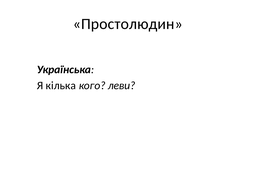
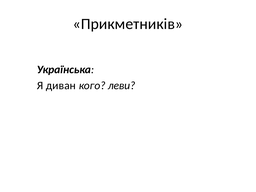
Простолюдин: Простолюдин -> Прикметників (128, 24)
кілька: кілька -> диван (61, 86)
